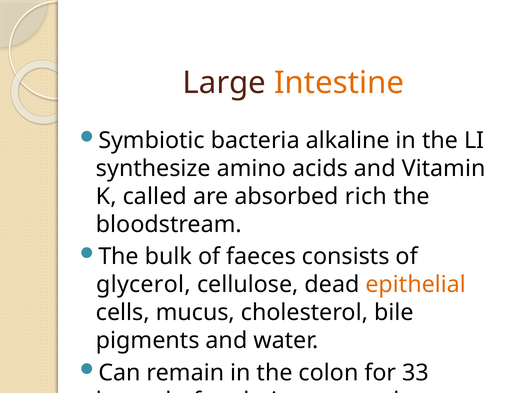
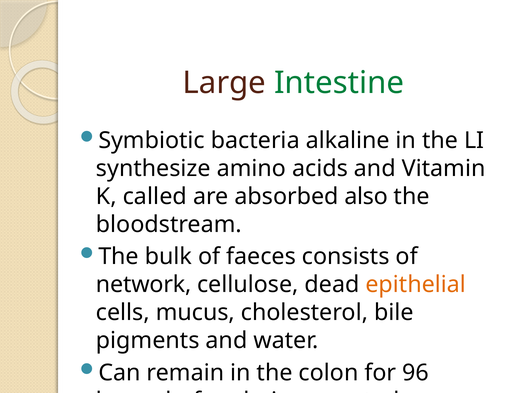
Intestine colour: orange -> green (339, 83)
rich: rich -> also (366, 196)
glycerol: glycerol -> network (144, 285)
33: 33 -> 96 (416, 373)
